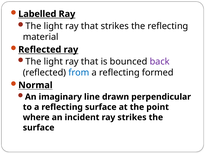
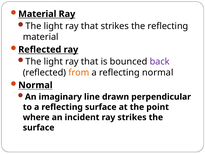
Labelled: Labelled -> Material (37, 14)
from colour: blue -> orange (79, 72)
reflecting formed: formed -> normal (158, 72)
